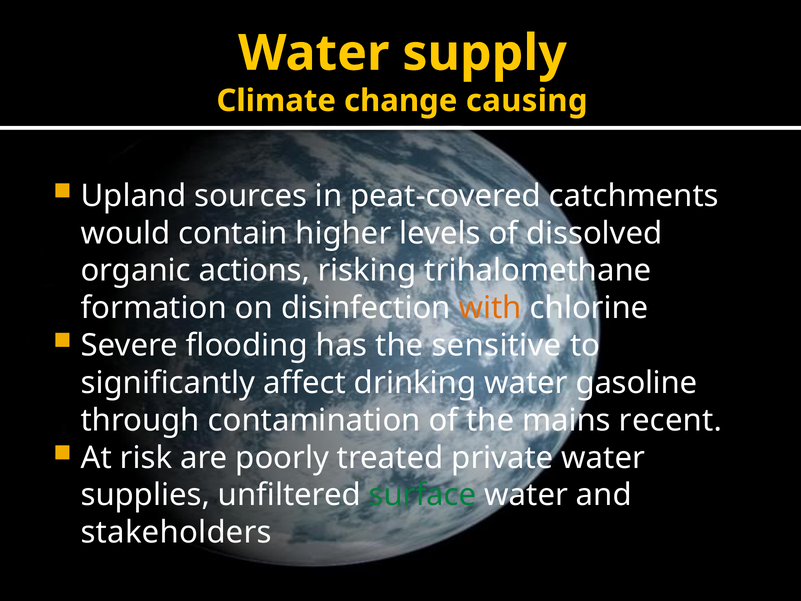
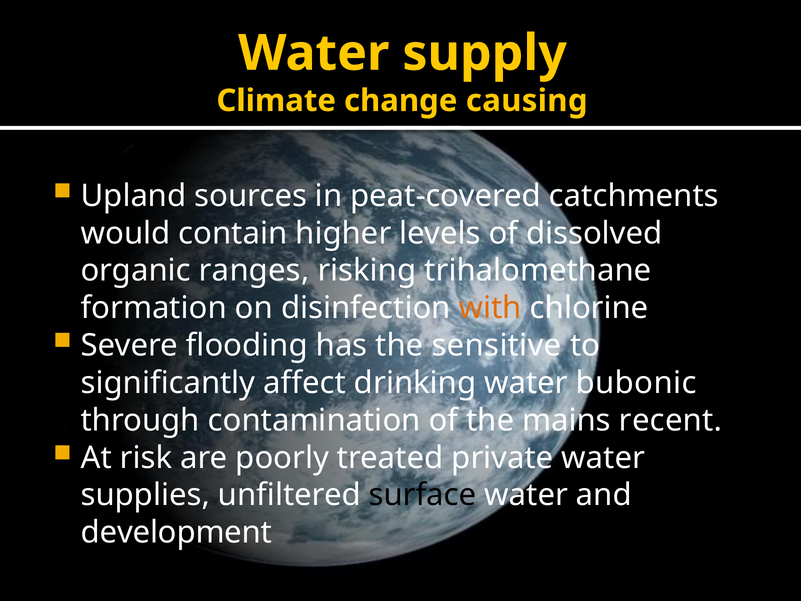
actions: actions -> ranges (254, 271)
gasoline: gasoline -> bubonic (636, 383)
surface colour: green -> black (423, 495)
stakeholders: stakeholders -> development (176, 532)
